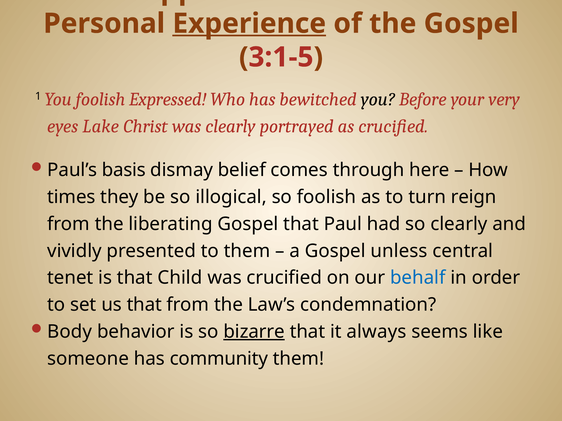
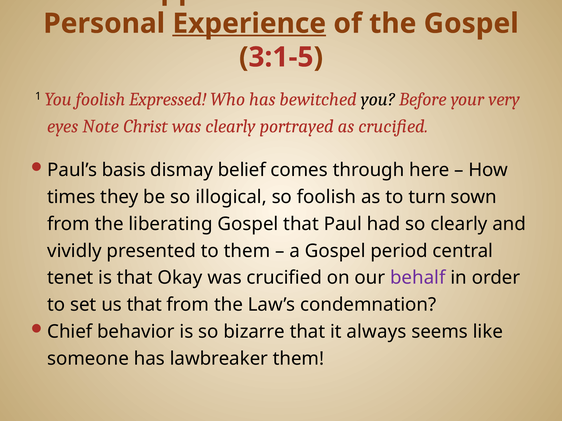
Lake: Lake -> Note (101, 126)
reign: reign -> sown (474, 197)
unless: unless -> period (399, 251)
Child: Child -> Okay (180, 278)
behalf colour: blue -> purple (418, 278)
Body: Body -> Chief (70, 332)
bizarre underline: present -> none (254, 332)
community: community -> lawbreaker (219, 359)
